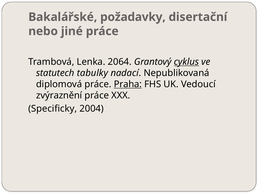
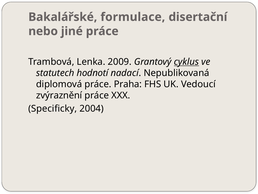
požadavky: požadavky -> formulace (133, 17)
2064: 2064 -> 2009 (120, 62)
tabulky: tabulky -> hodnotí (93, 73)
Praha underline: present -> none (128, 84)
